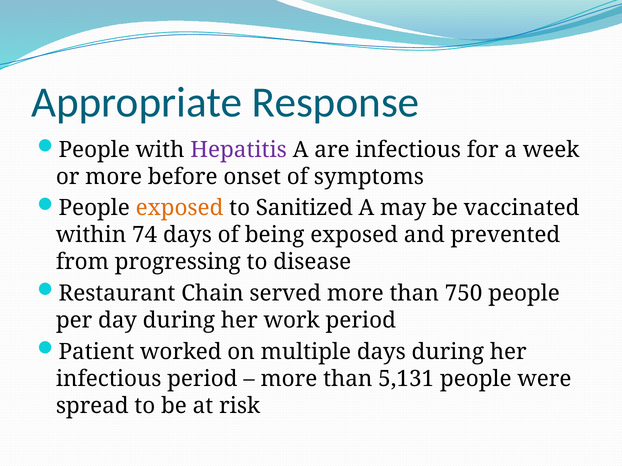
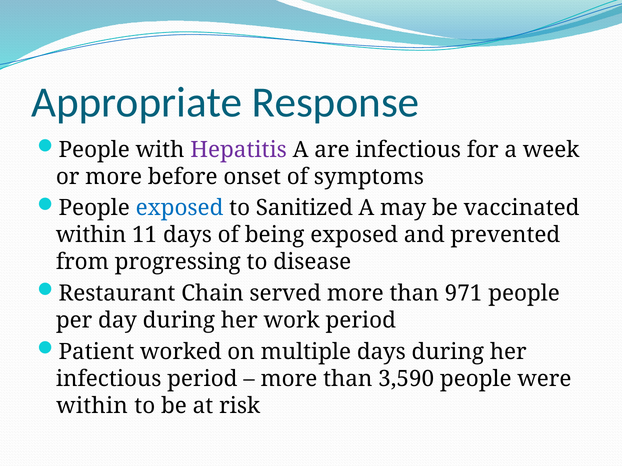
exposed colour: orange -> blue (180, 208)
74: 74 -> 11 (145, 235)
750: 750 -> 971 (464, 294)
5,131: 5,131 -> 3,590 (406, 379)
spread: spread -> within (92, 406)
